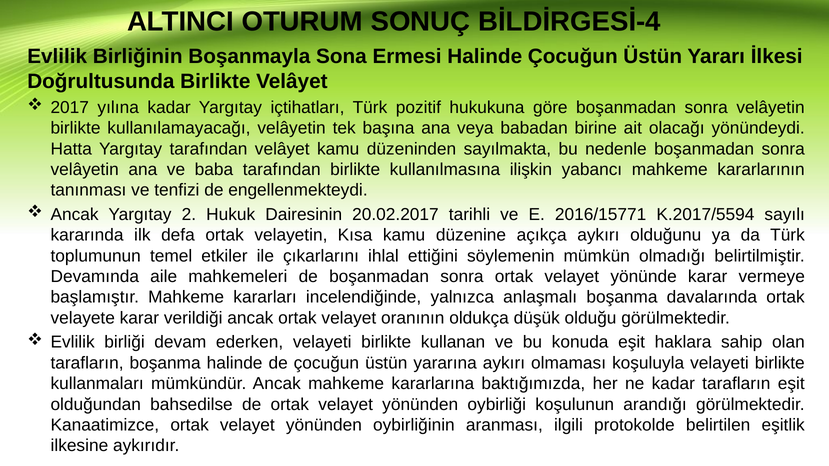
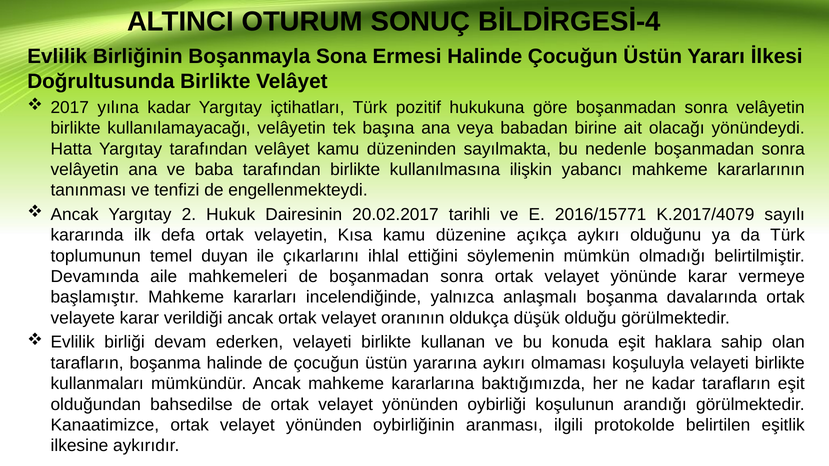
K.2017/5594: K.2017/5594 -> K.2017/4079 (705, 215)
etkiler: etkiler -> duyan (225, 256)
